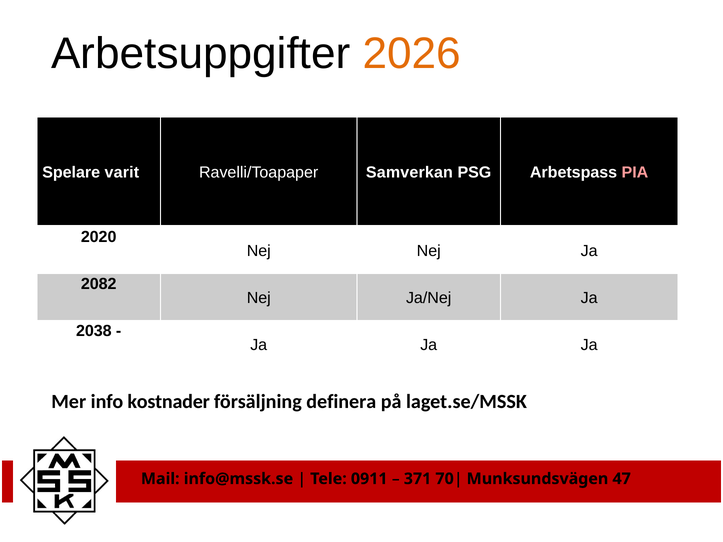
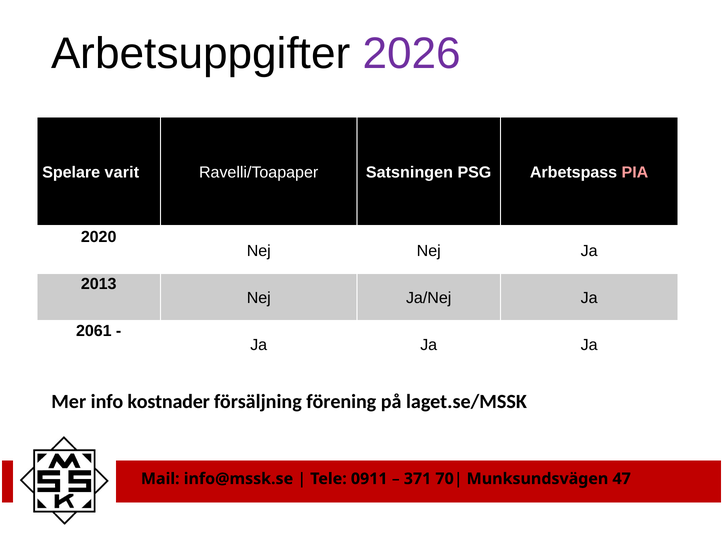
2026 colour: orange -> purple (412, 54)
Samverkan: Samverkan -> Satsningen (409, 173)
2082: 2082 -> 2013 (99, 284)
2038: 2038 -> 2061 (94, 331)
definera: definera -> förening (341, 402)
